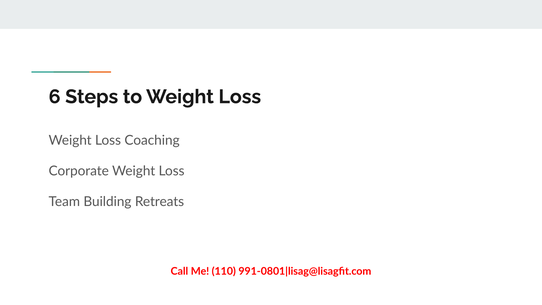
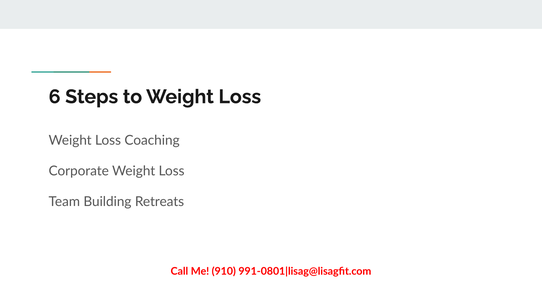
110: 110 -> 910 (224, 271)
